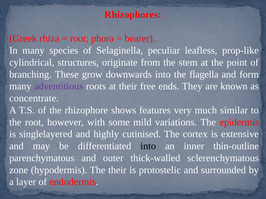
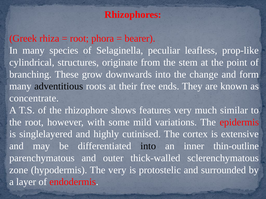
flagella: flagella -> change (204, 75)
adventitious colour: purple -> black (59, 87)
The their: their -> very (117, 170)
